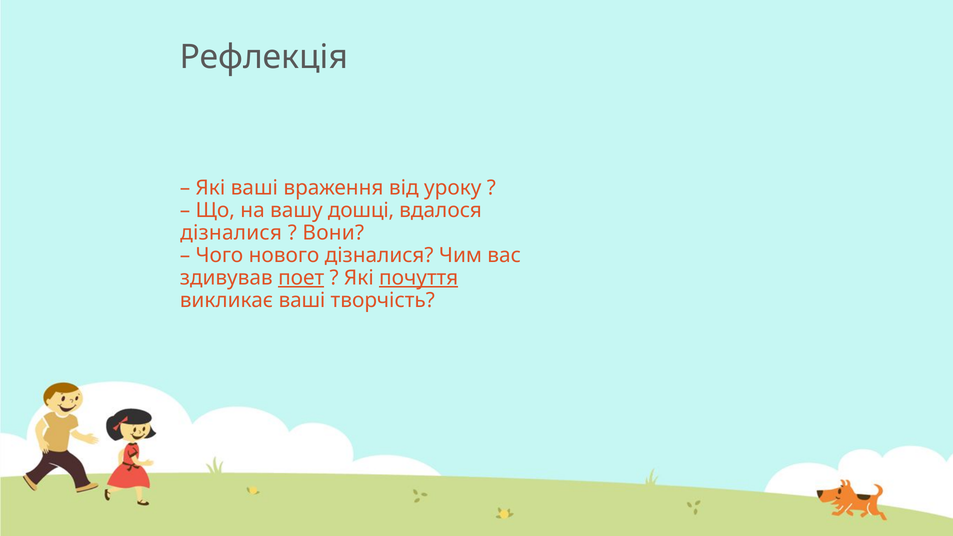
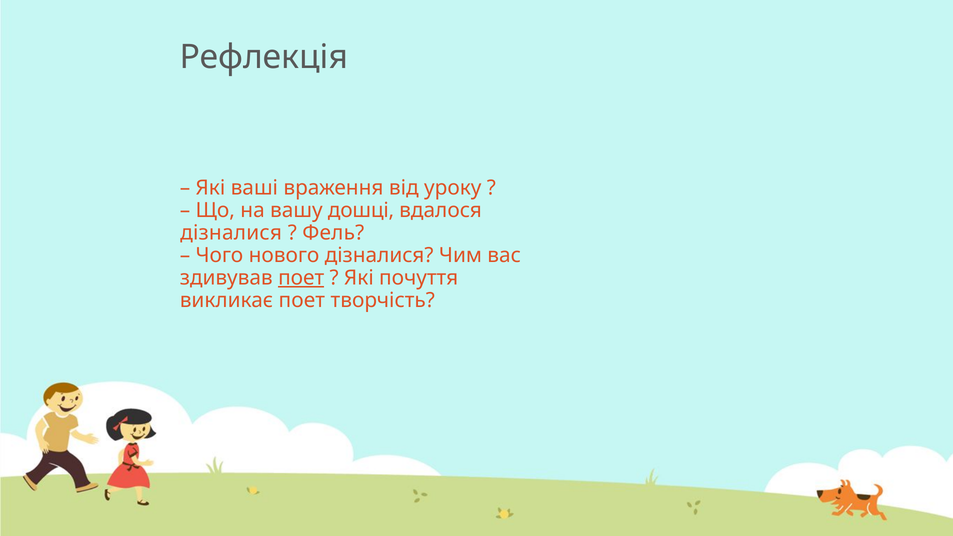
Вони: Вони -> Фель (333, 233)
почуття underline: present -> none (419, 278)
викликає ваші: ваші -> поет (302, 300)
